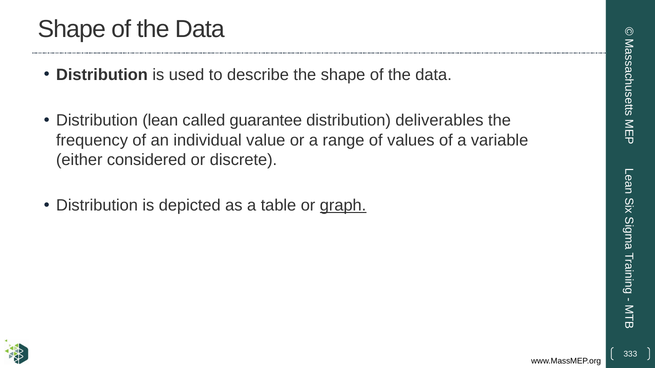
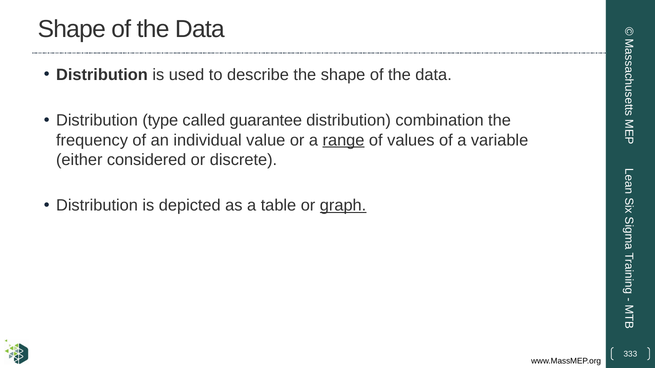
lean: lean -> type (160, 121)
deliverables: deliverables -> combination (440, 121)
range underline: none -> present (344, 140)
